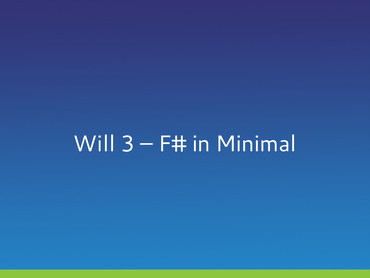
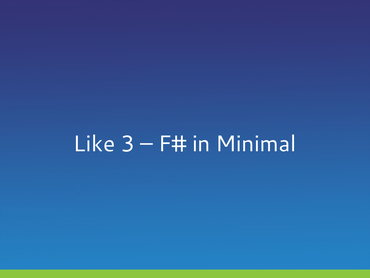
Will: Will -> Like (94, 144)
